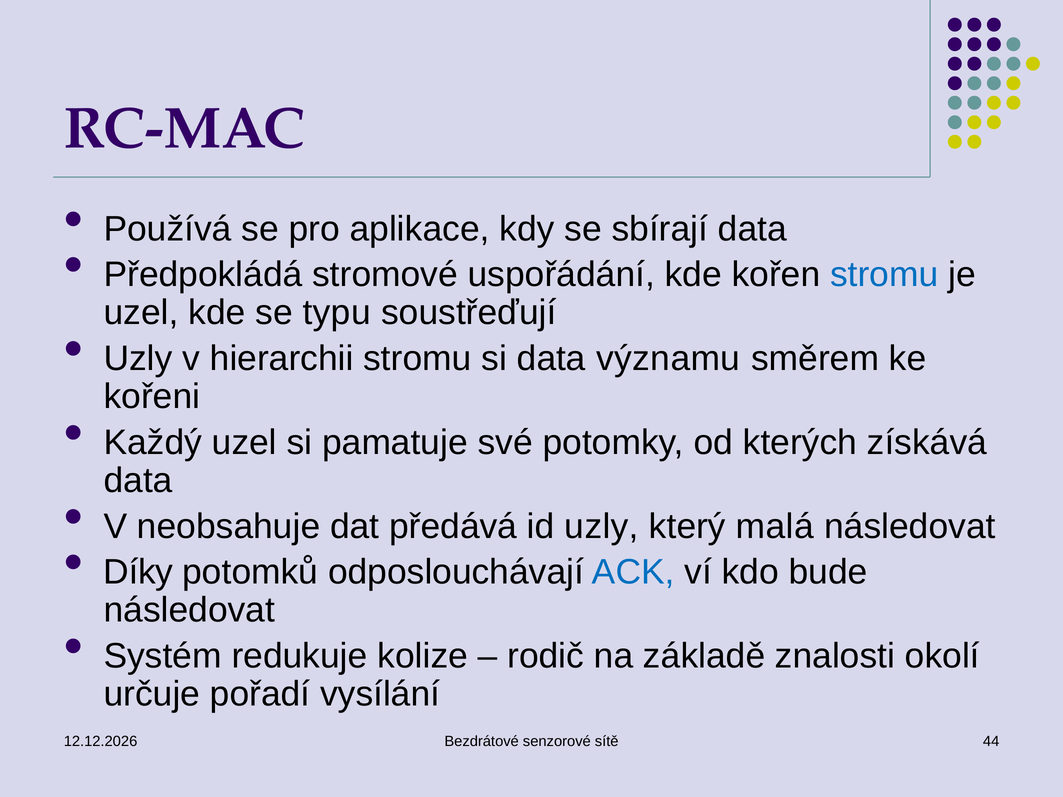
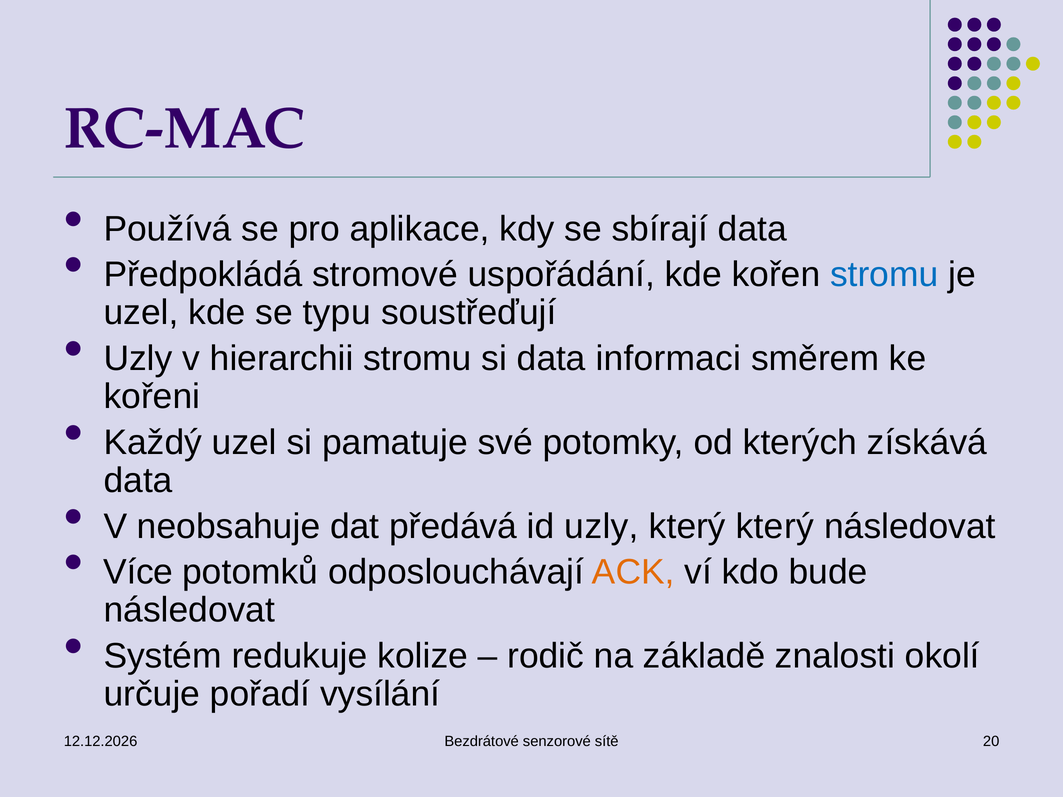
významu: významu -> informaci (668, 359)
který malá: malá -> který (775, 526)
Díky: Díky -> Více (138, 572)
ACK colour: blue -> orange (633, 572)
44: 44 -> 20 (991, 742)
